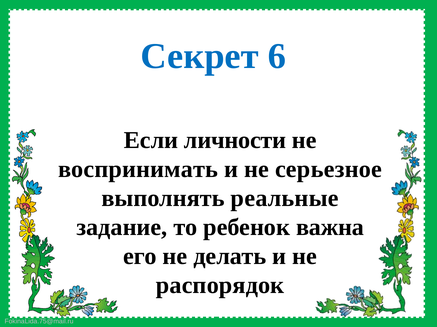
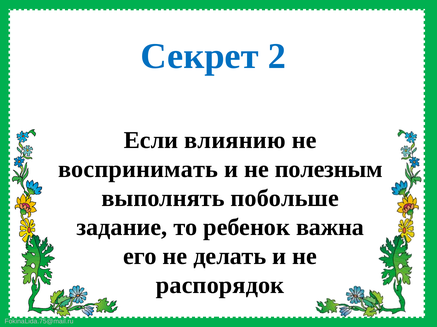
6: 6 -> 2 (277, 56)
личности: личности -> влиянию (235, 140)
серьезное: серьезное -> полезным (329, 169)
реальные: реальные -> побольше (285, 199)
